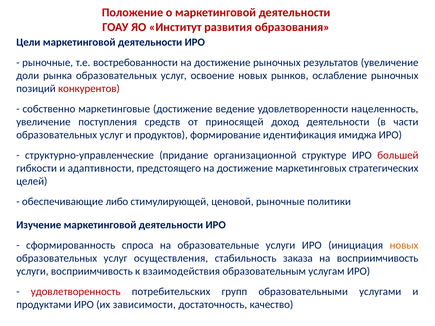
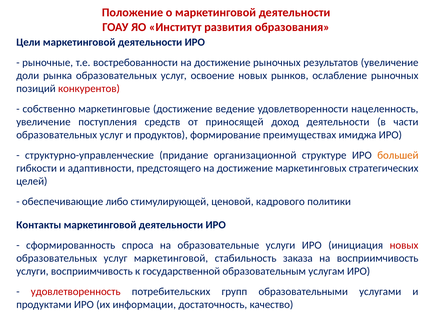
идентификация: идентификация -> преимуществах (300, 135)
большей colour: red -> orange (398, 155)
ценовой рыночные: рыночные -> кадрового (280, 202)
Изучение: Изучение -> Контакты (39, 225)
новых colour: orange -> red (404, 245)
услуг осуществления: осуществления -> маркетинговой (171, 259)
взаимодействия: взаимодействия -> государственной (181, 272)
зависимости: зависимости -> информации (144, 305)
